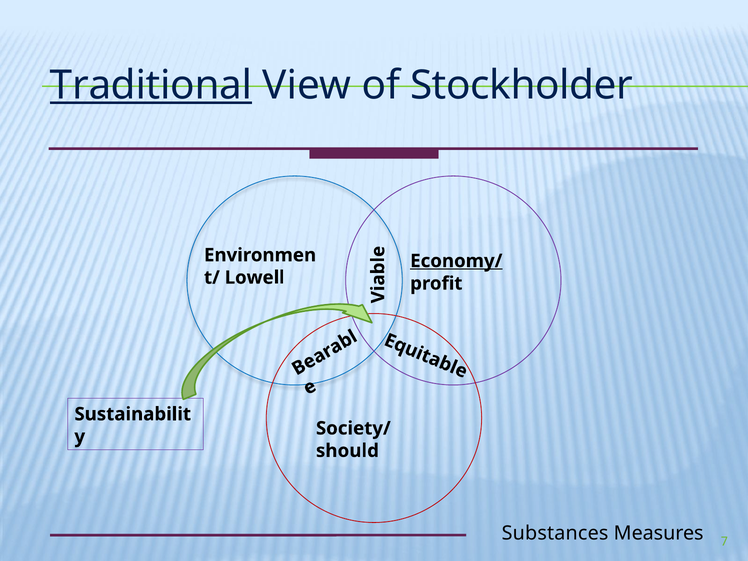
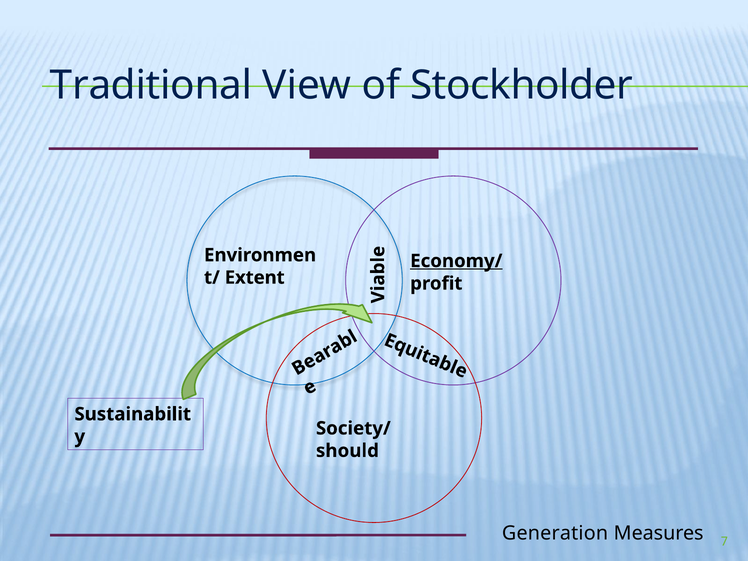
Traditional underline: present -> none (151, 86)
Lowell: Lowell -> Extent (255, 278)
Substances: Substances -> Generation (555, 533)
